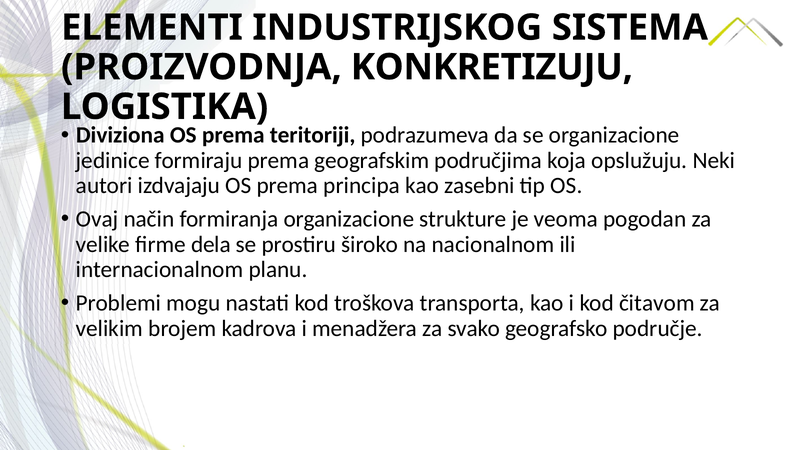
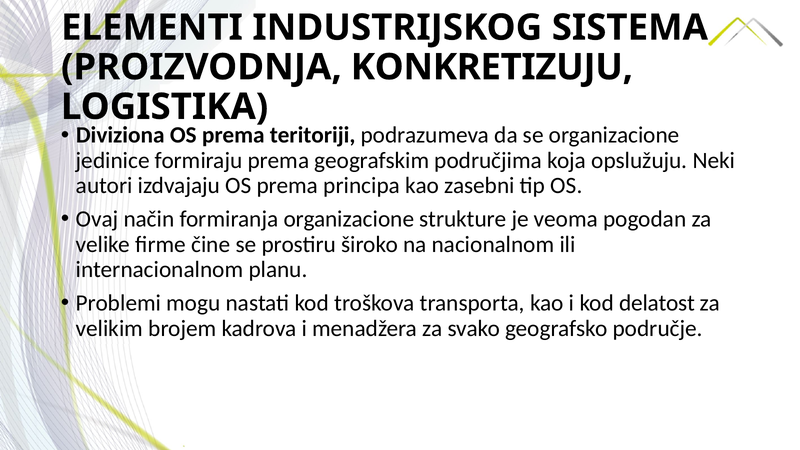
dela: dela -> čine (211, 244)
čitavom: čitavom -> delatost (657, 303)
